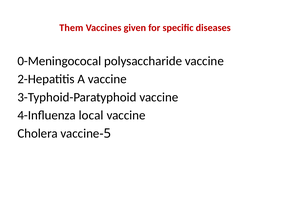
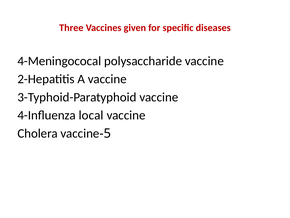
Them: Them -> Three (71, 28)
0-Meningococal: 0-Meningococal -> 4-Meningococal (59, 61)
